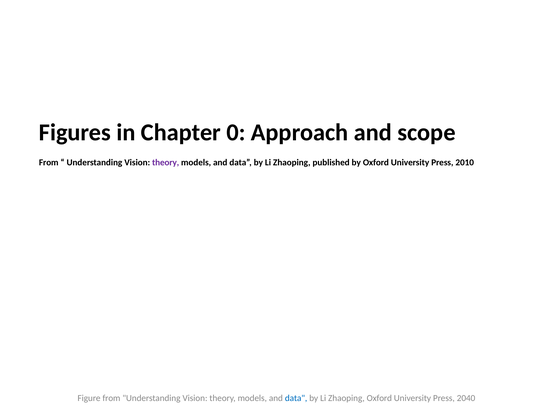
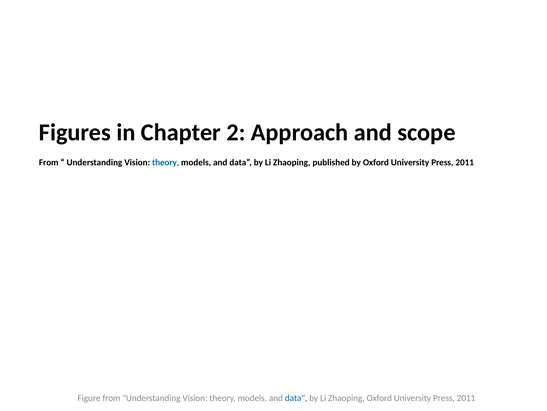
0: 0 -> 2 (236, 132)
theory colour: purple -> blue (166, 162)
2010: 2010 -> 2011 (465, 162)
2040: 2040 -> 2011 (466, 397)
